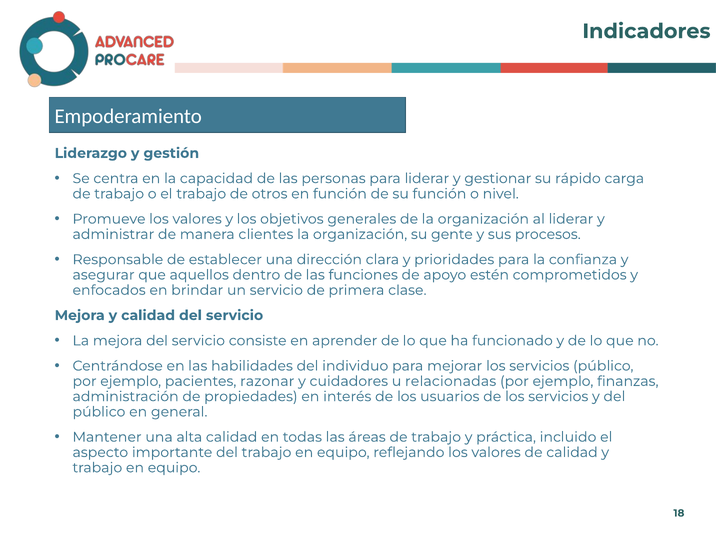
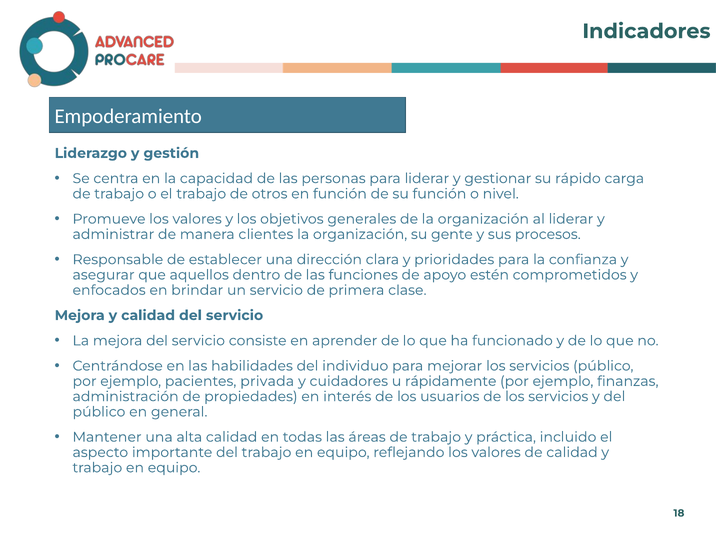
razonar: razonar -> privada (267, 381)
relacionadas: relacionadas -> rápidamente (451, 381)
